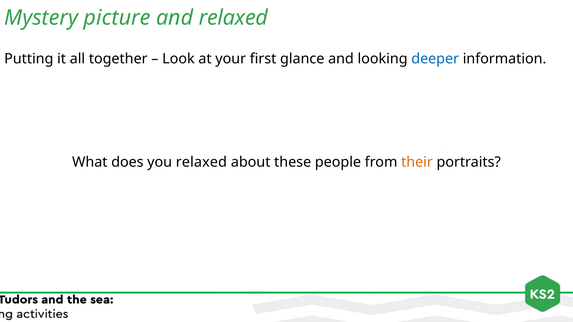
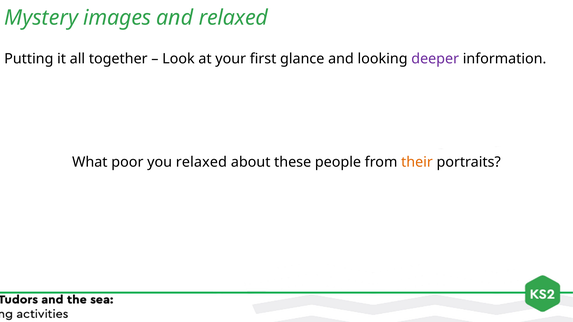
picture: picture -> images (117, 18)
deeper colour: blue -> purple (435, 59)
does: does -> poor (127, 162)
